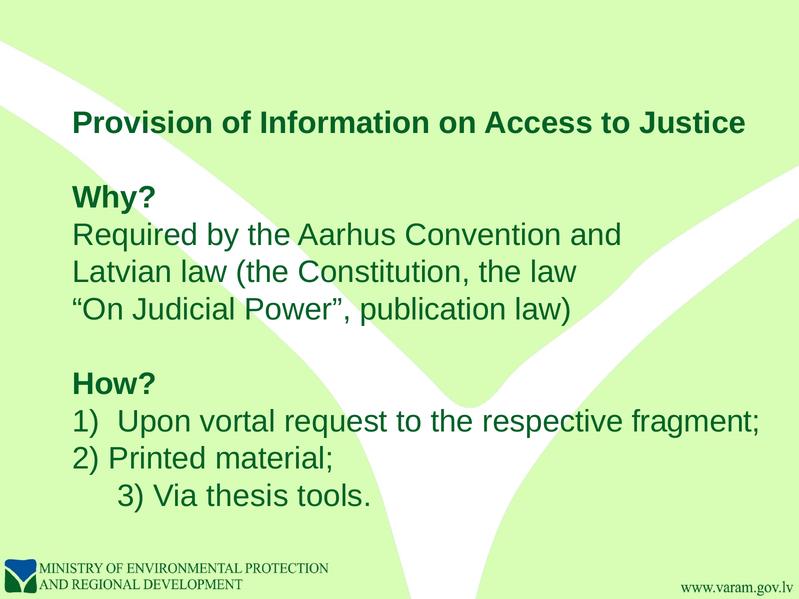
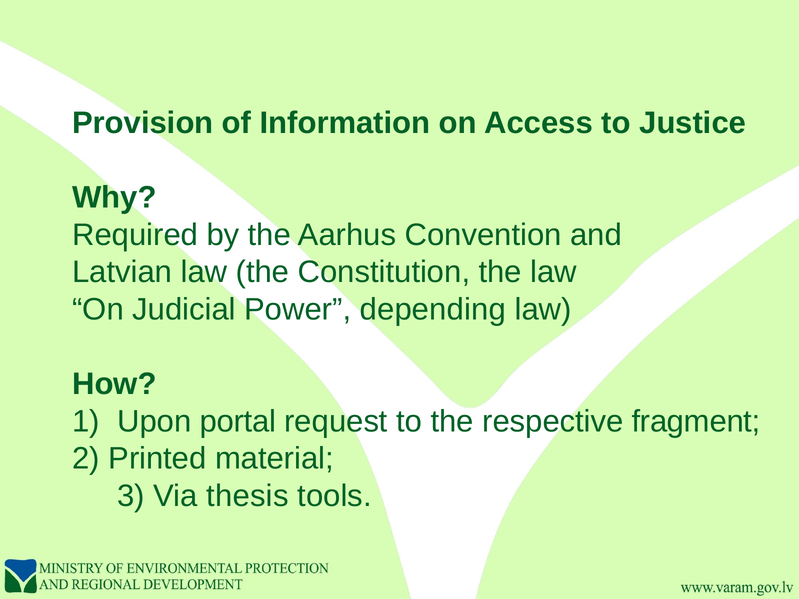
publication: publication -> depending (433, 310)
vortal: vortal -> portal (238, 422)
